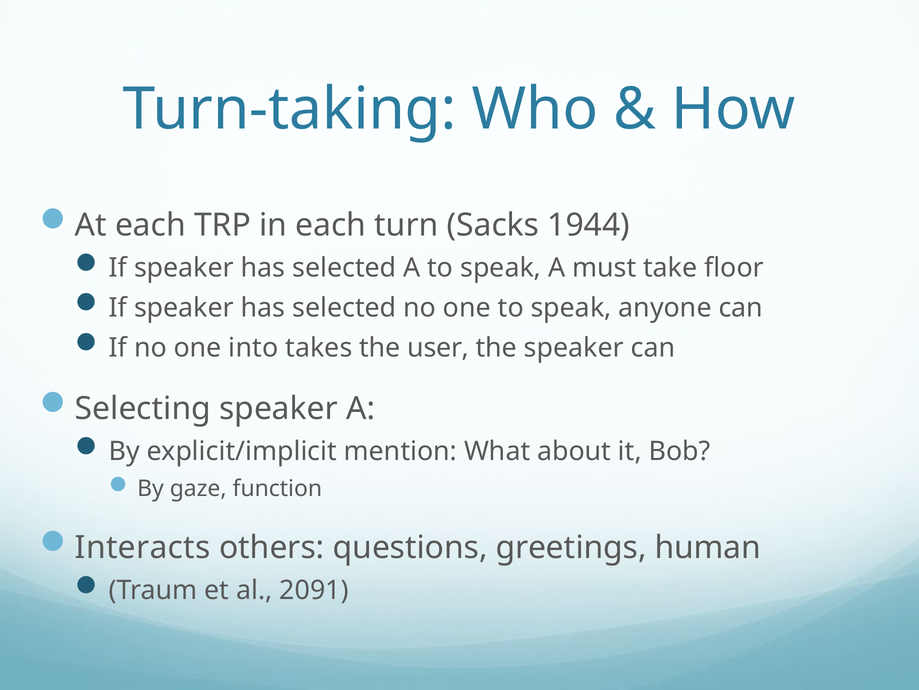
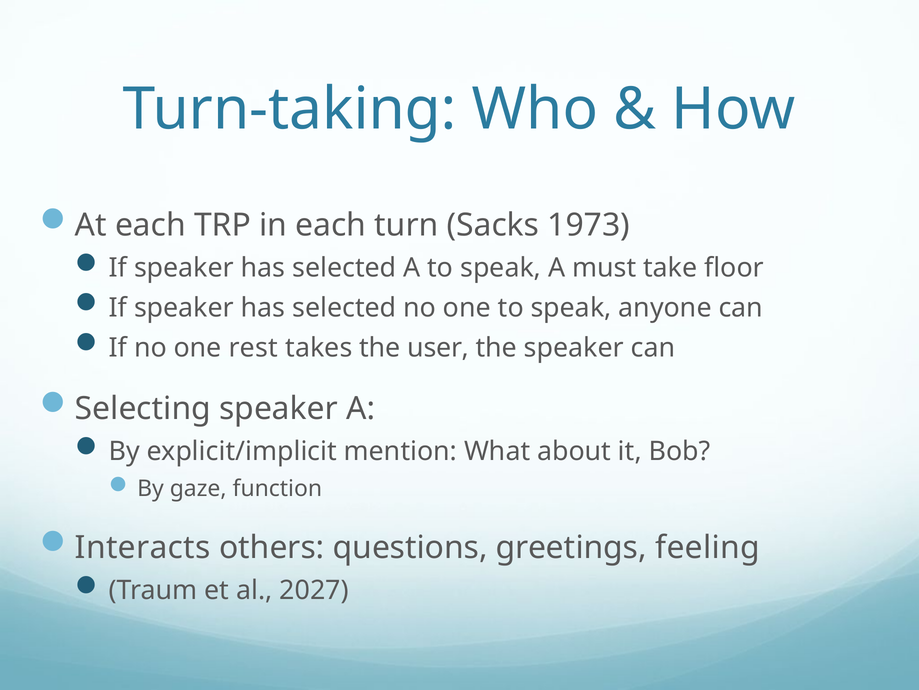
1944: 1944 -> 1973 (589, 225)
into: into -> rest (253, 347)
human: human -> feeling (708, 547)
2091: 2091 -> 2027 (314, 590)
